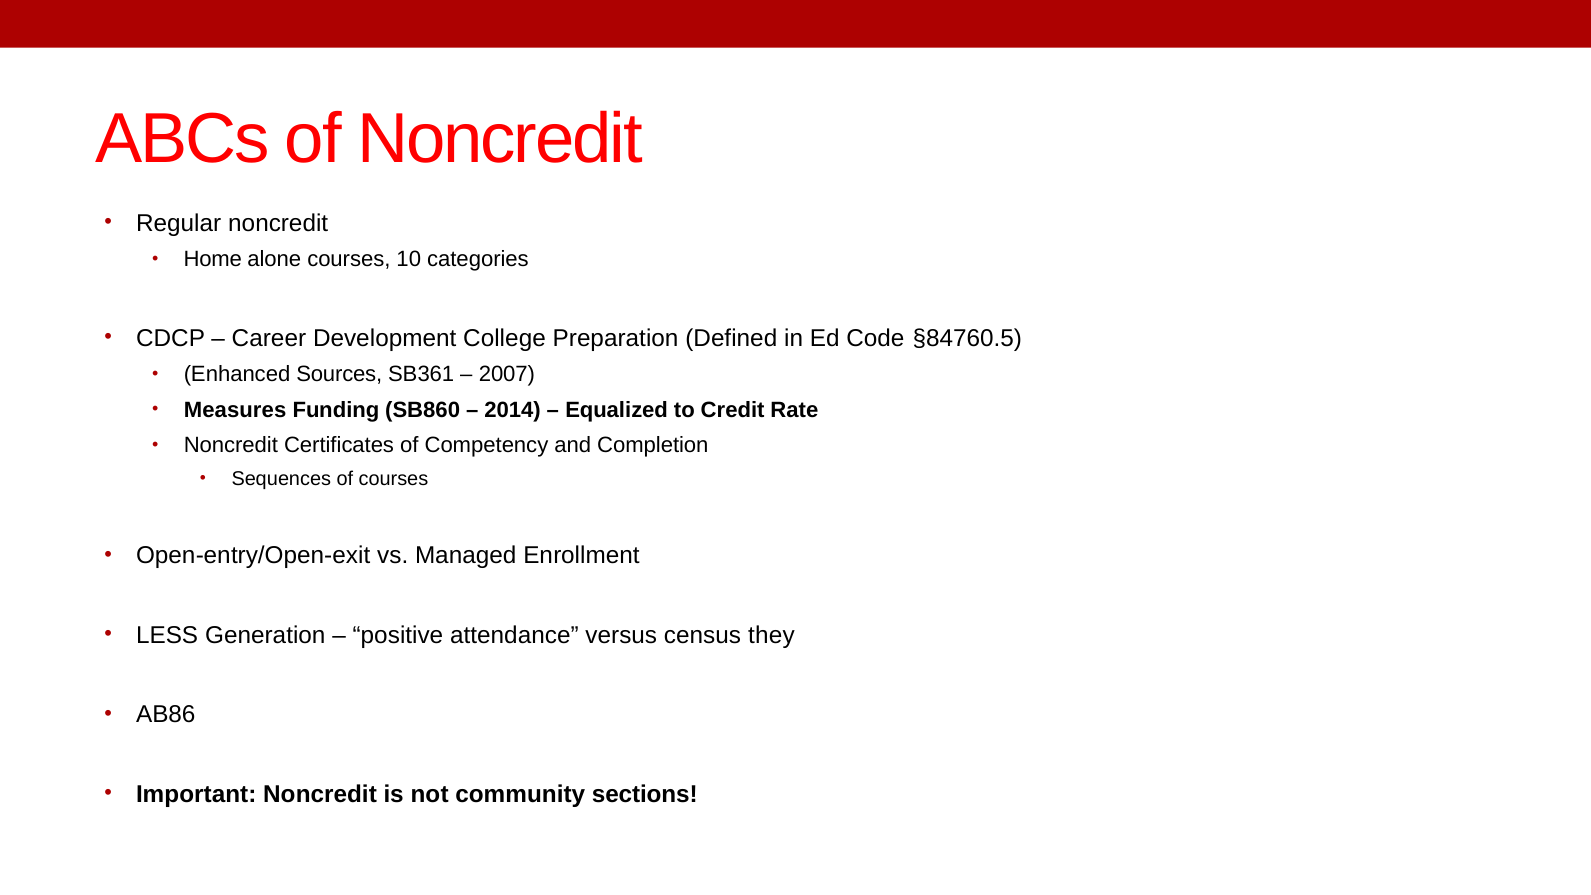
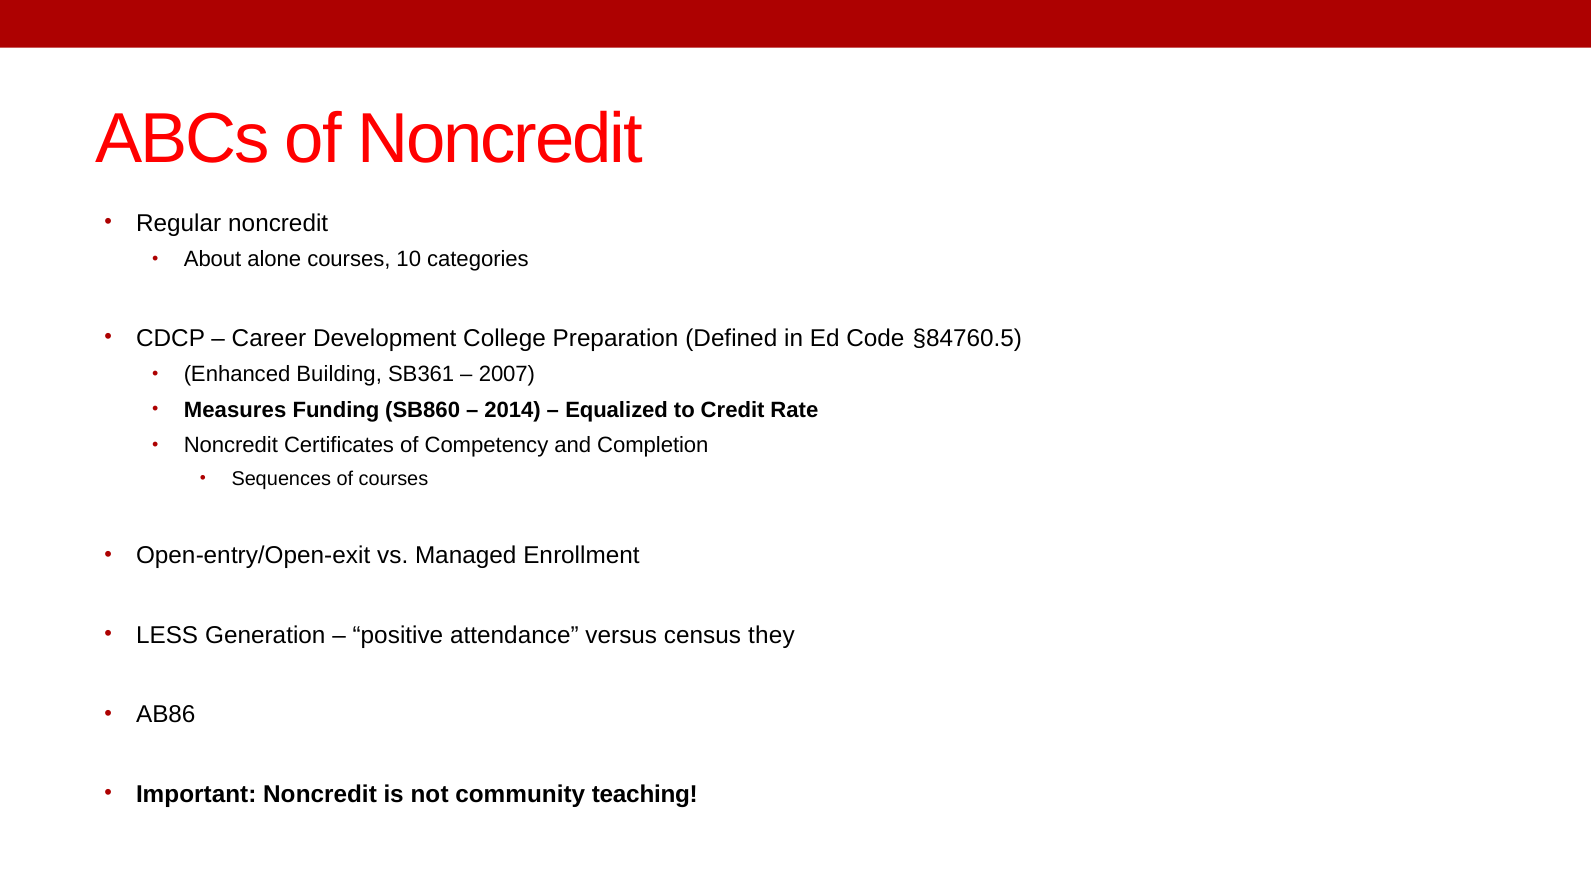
Home: Home -> About (213, 260)
Sources: Sources -> Building (339, 375)
sections: sections -> teaching (645, 794)
